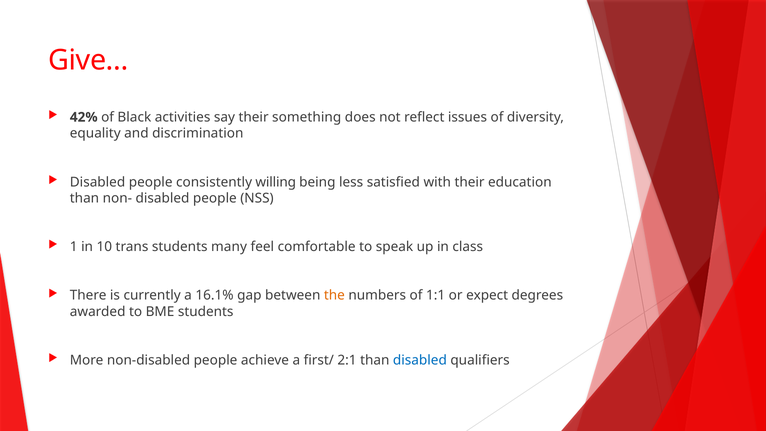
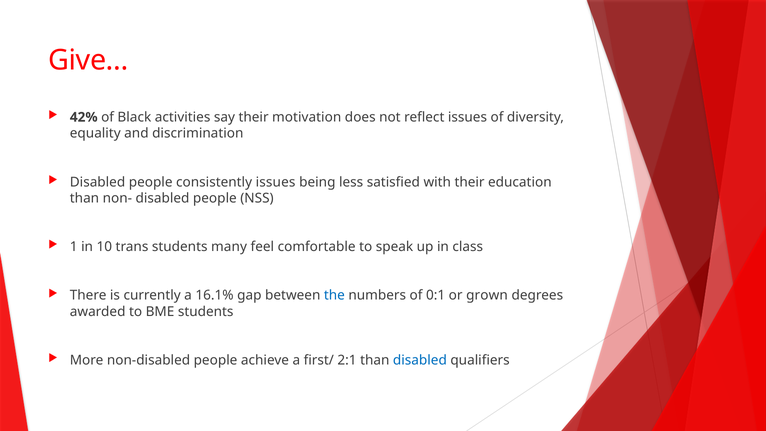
something: something -> motivation (307, 117)
consistently willing: willing -> issues (276, 182)
the colour: orange -> blue (334, 295)
1:1: 1:1 -> 0:1 (436, 295)
expect: expect -> grown (487, 295)
